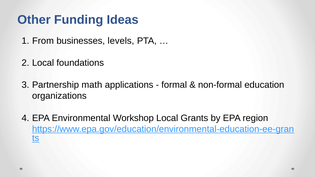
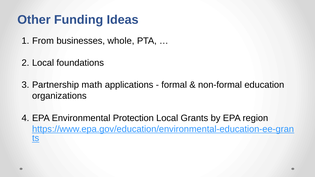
levels: levels -> whole (121, 41)
Workshop: Workshop -> Protection (133, 118)
